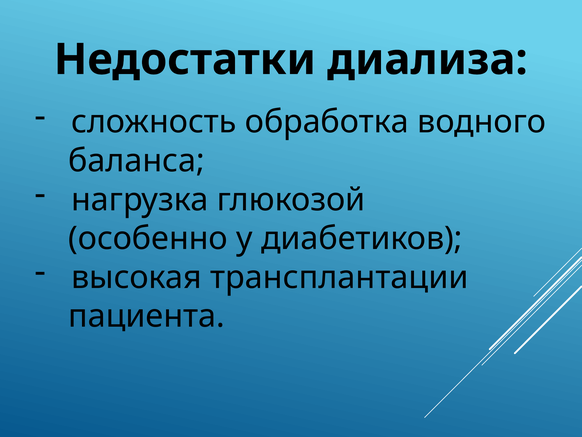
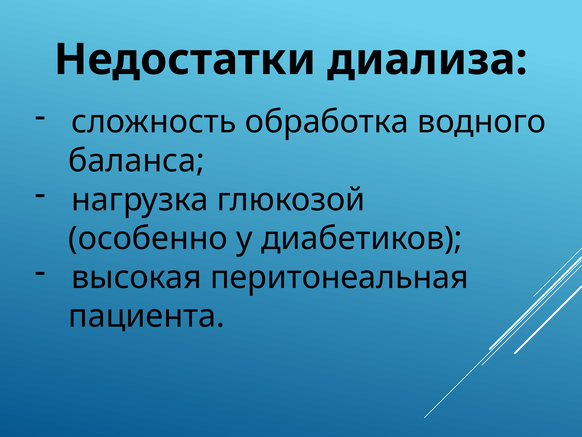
трансплантации: трансплантации -> перитонеальная (339, 277)
